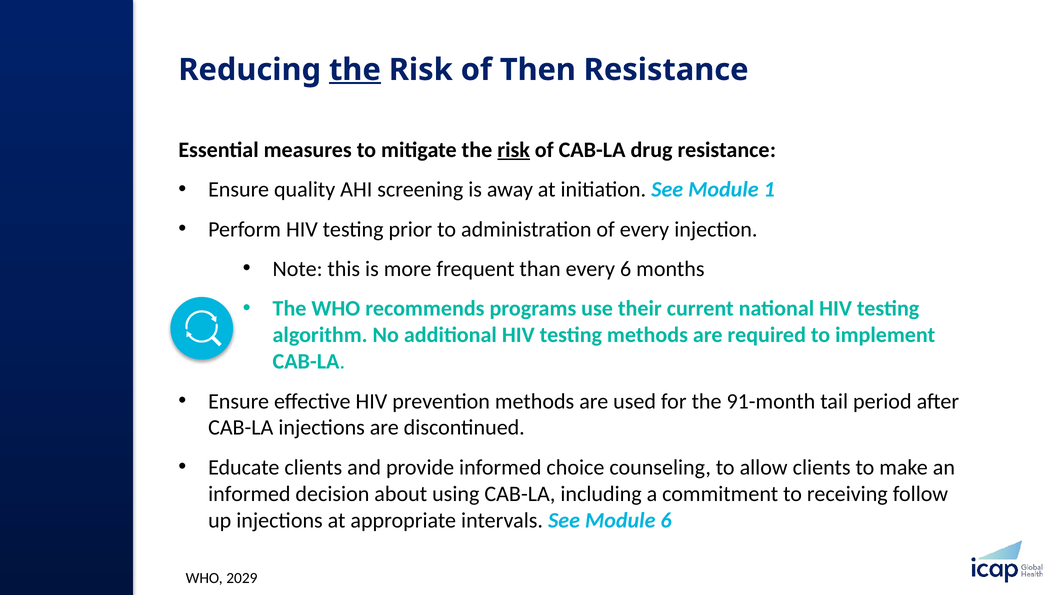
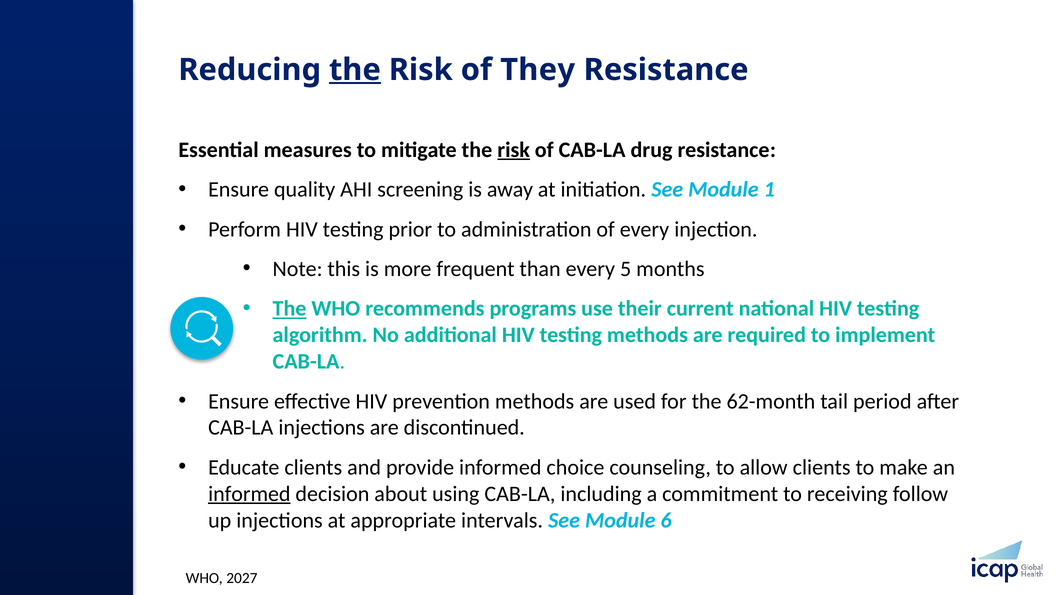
Then: Then -> They (538, 70)
every 6: 6 -> 5 (626, 269)
The underline: none -> present (290, 309)
91-month: 91-month -> 62-month (771, 401)
informed underline: none -> present (249, 494)
2029: 2029 -> 2027 (242, 578)
